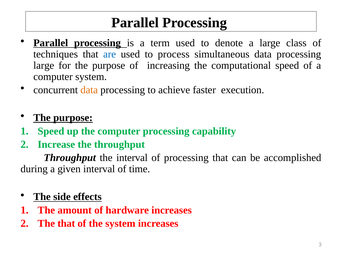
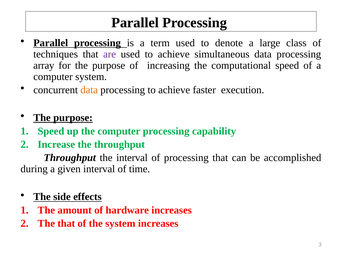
are colour: blue -> purple (110, 54)
used to process: process -> achieve (174, 54)
large: large -> array (44, 65)
